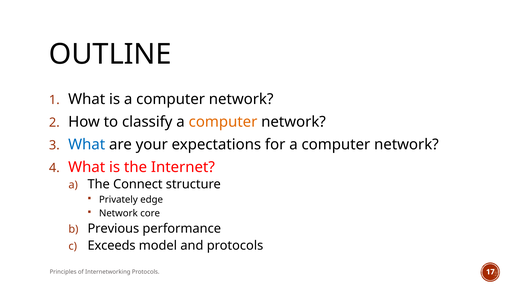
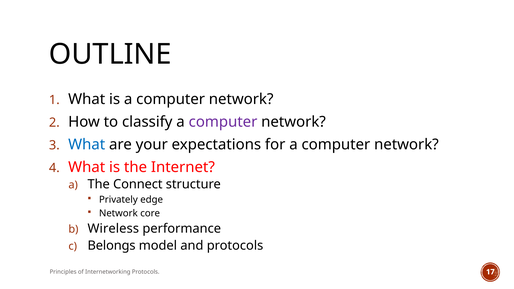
computer colour: orange -> purple (223, 122)
Previous: Previous -> Wireless (113, 229)
Exceeds: Exceeds -> Belongs (112, 246)
